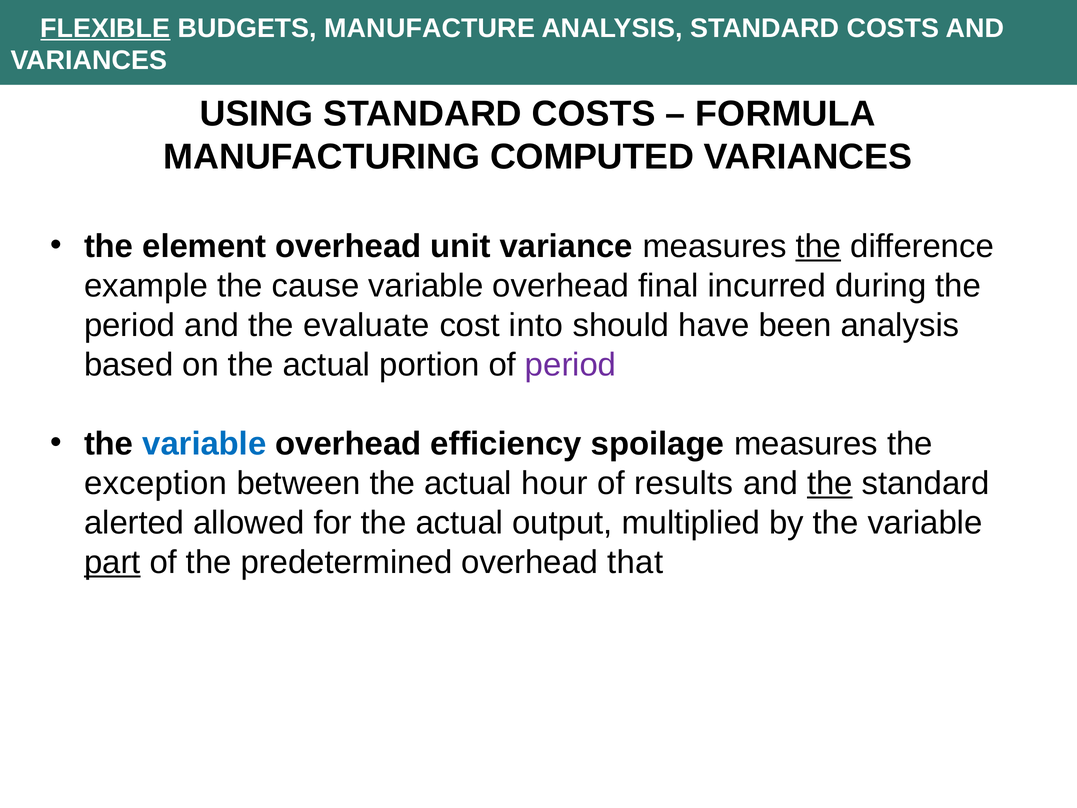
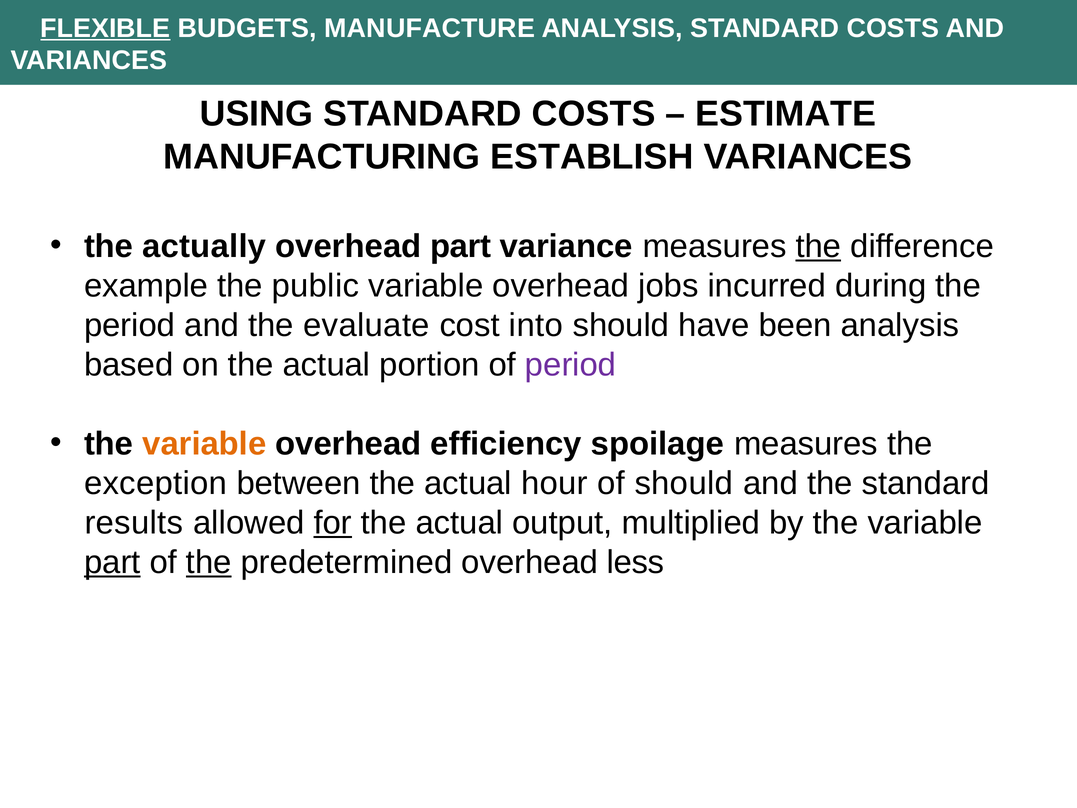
FORMULA: FORMULA -> ESTIMATE (786, 114)
COMPUTED: COMPUTED -> ESTABLISH (592, 157)
element: element -> actually (204, 246)
overhead unit: unit -> part (461, 246)
cause: cause -> public (315, 286)
final: final -> jobs (668, 286)
variable colour: blue -> orange (204, 444)
of results: results -> should (684, 483)
the underline: present -> none (830, 483)
alerted: alerted -> results (134, 523)
for underline: none -> present (333, 523)
the underline: none -> present (209, 562)
that: that -> less (636, 562)
